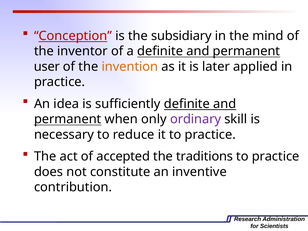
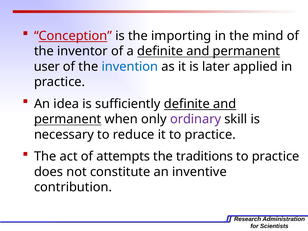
subsidiary: subsidiary -> importing (181, 36)
invention colour: orange -> blue (130, 67)
accepted: accepted -> attempts (123, 156)
